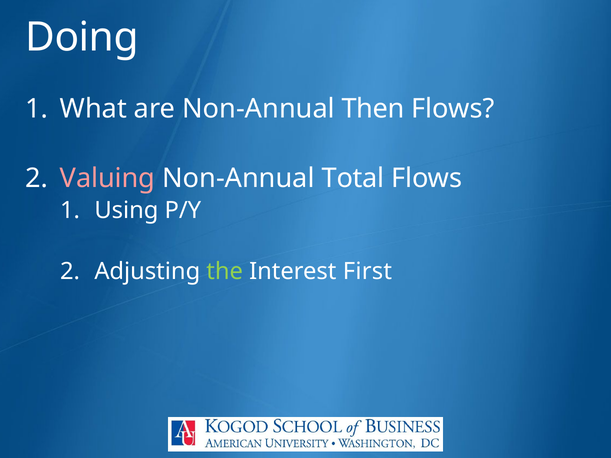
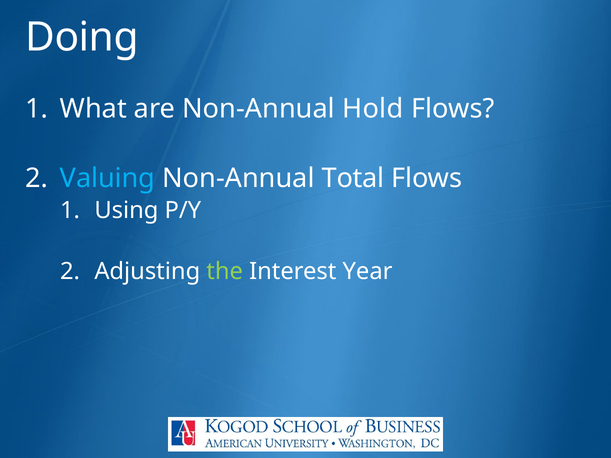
Then: Then -> Hold (373, 109)
Valuing colour: pink -> light blue (107, 178)
First: First -> Year (368, 272)
